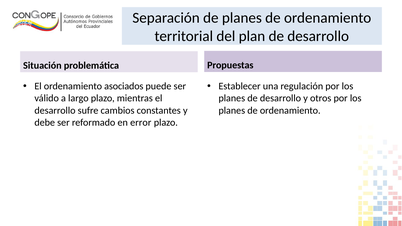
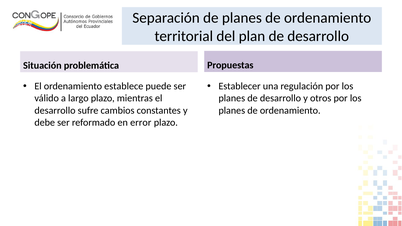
asociados: asociados -> establece (124, 86)
